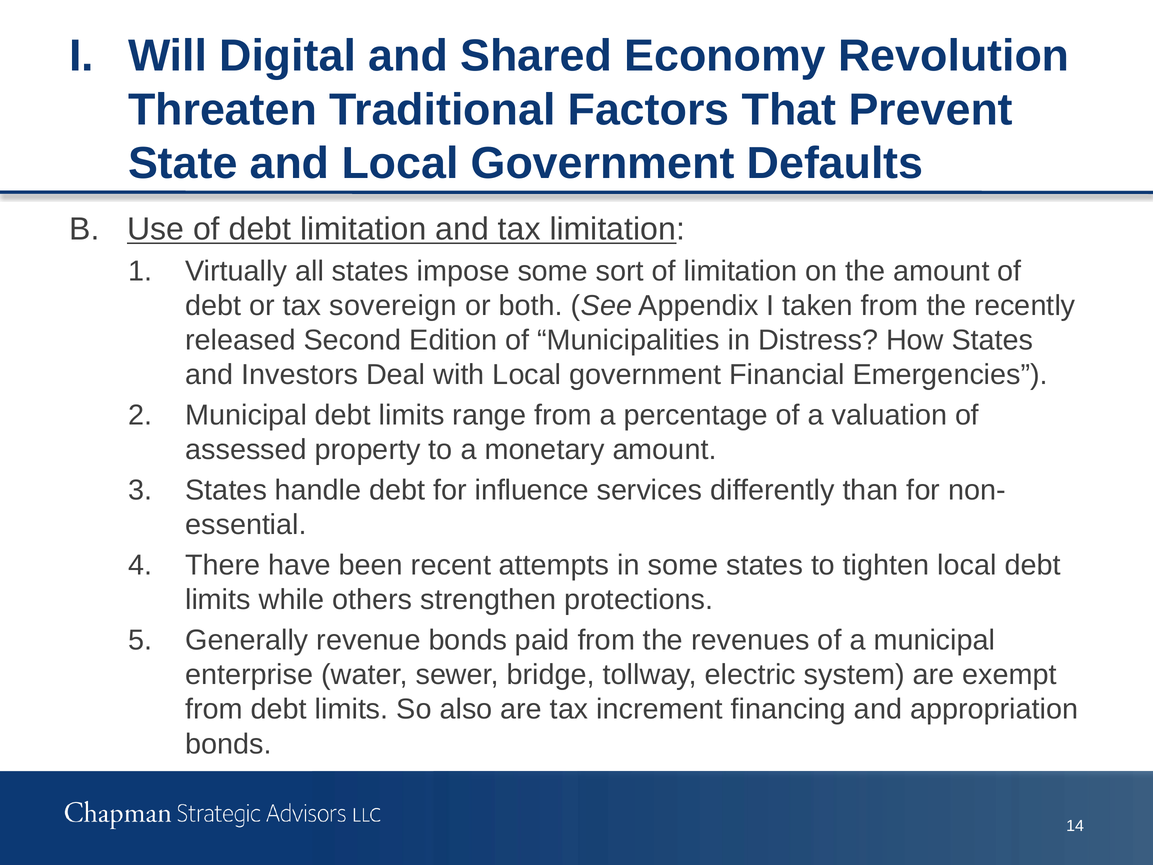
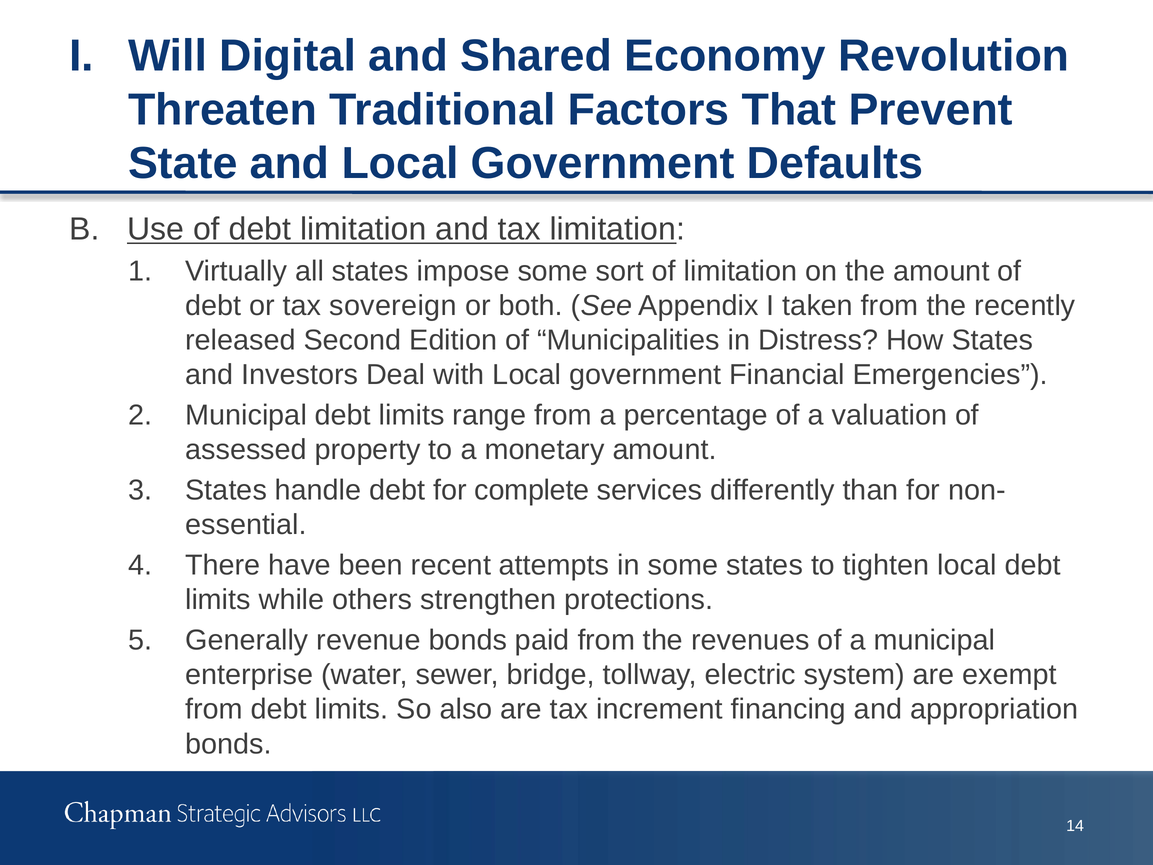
influence: influence -> complete (532, 490)
